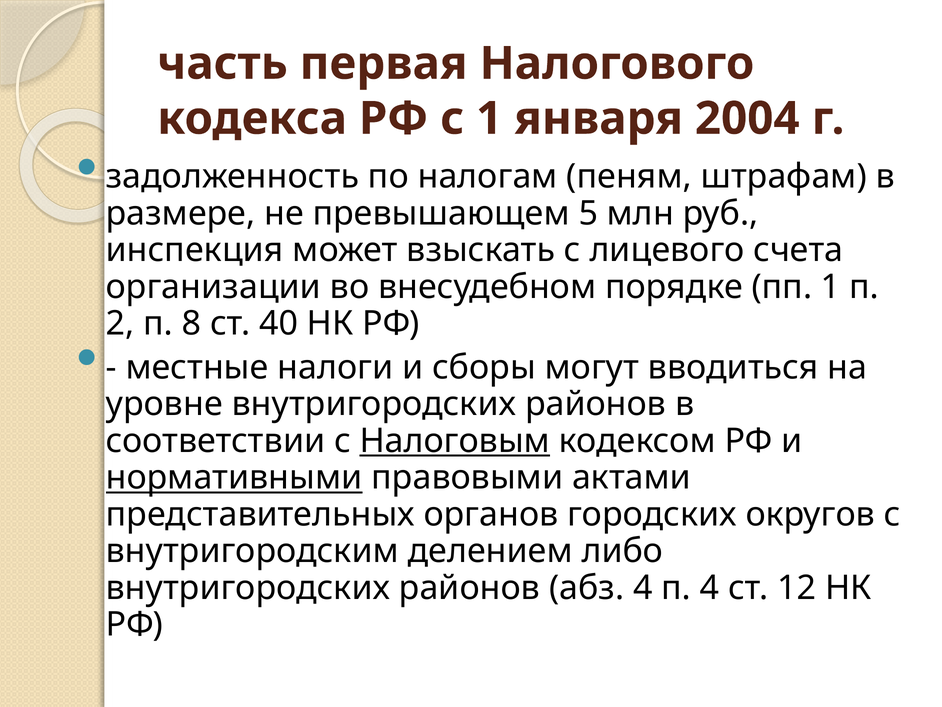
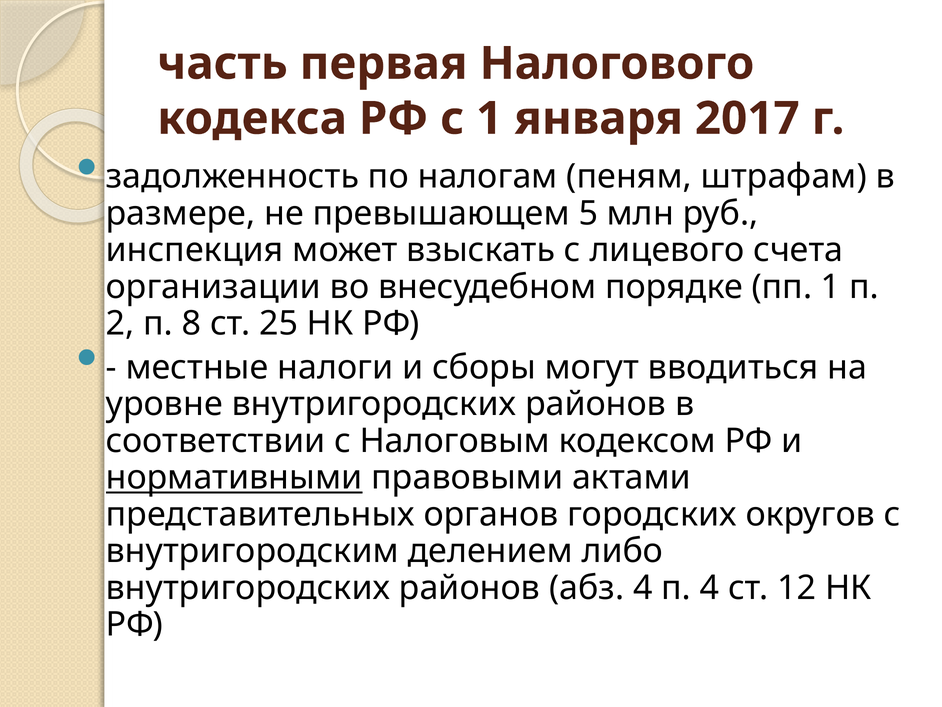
2004: 2004 -> 2017 (747, 119)
40: 40 -> 25 (279, 323)
Налоговым underline: present -> none (455, 441)
